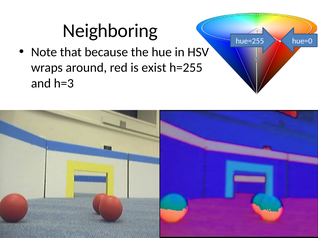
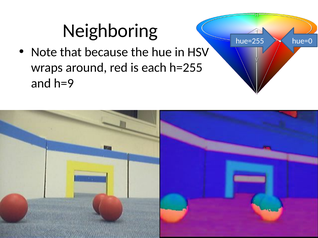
exist: exist -> each (154, 68)
h=3: h=3 -> h=9 (64, 83)
